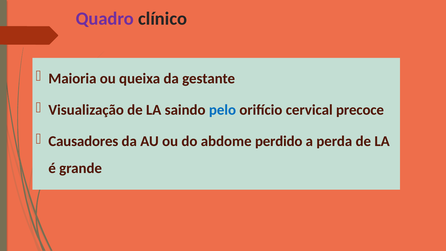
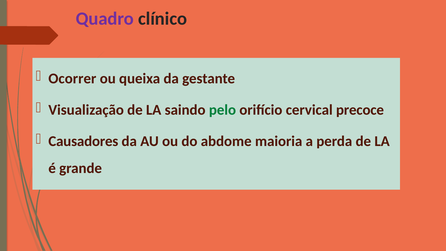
Maioria: Maioria -> Ocorrer (72, 78)
pelo colour: blue -> green (222, 110)
perdido: perdido -> maioria (279, 141)
